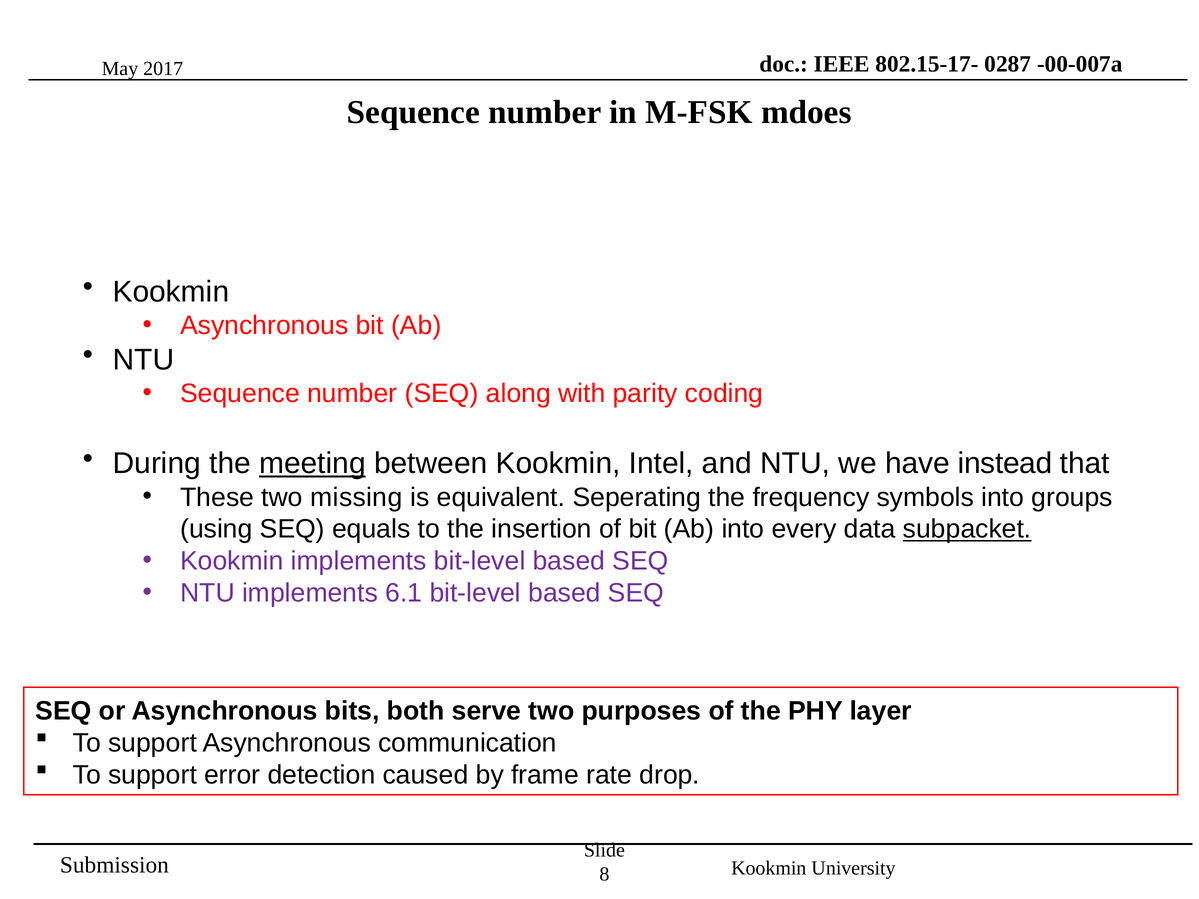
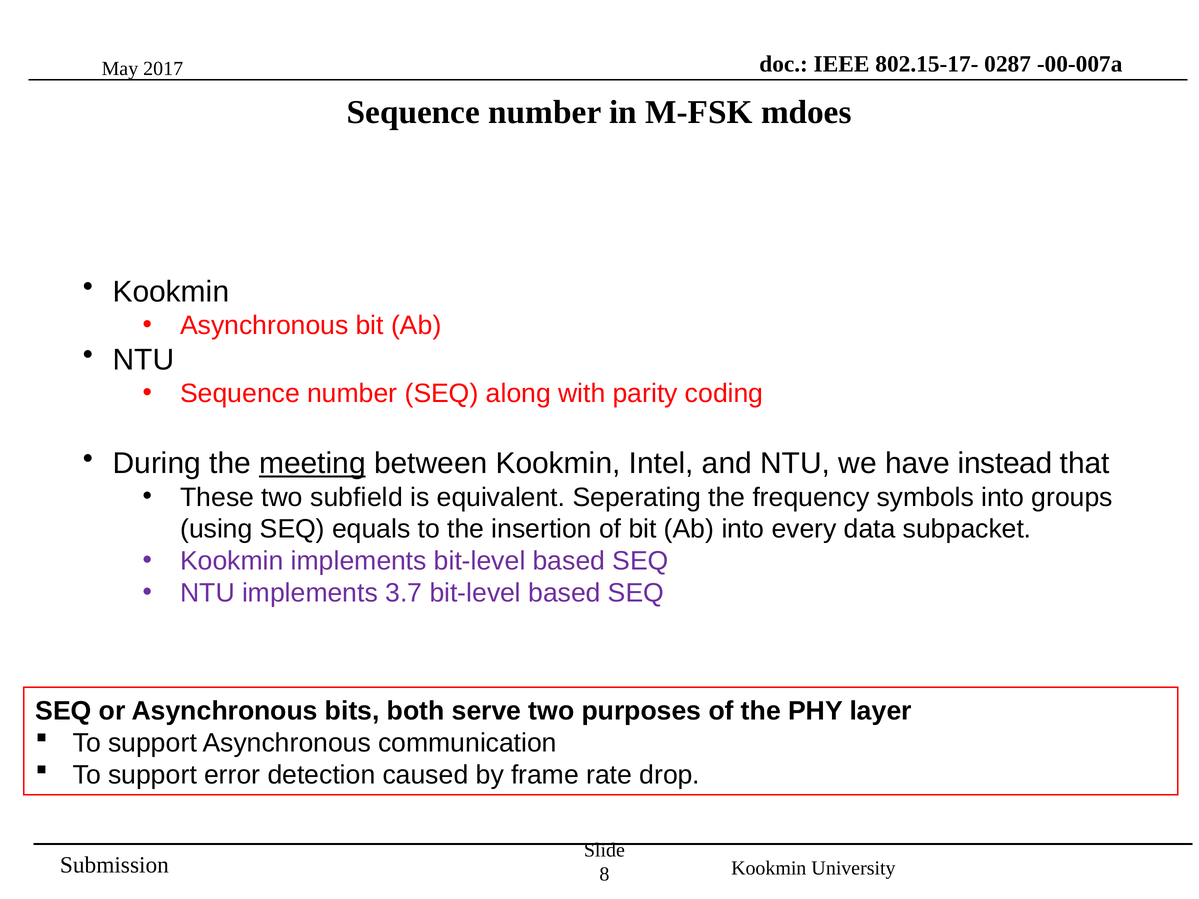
missing: missing -> subfield (356, 497)
subpacket underline: present -> none (967, 529)
6.1: 6.1 -> 3.7 (404, 593)
